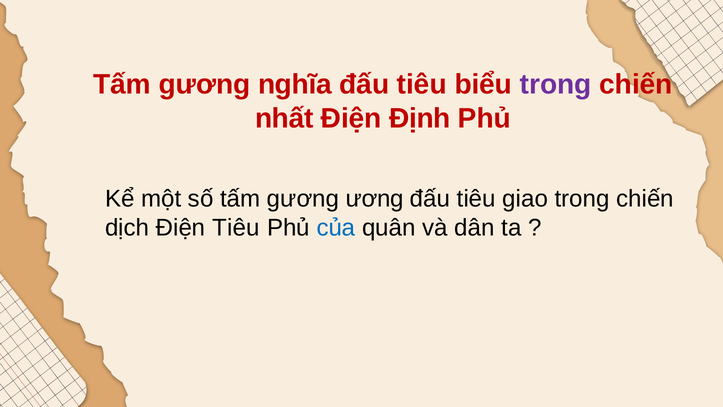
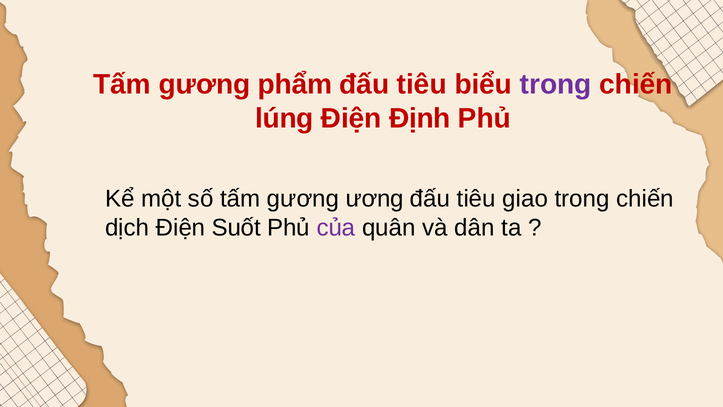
nghĩa: nghĩa -> phẩm (295, 85)
nhất: nhất -> lúng (284, 118)
Điện Tiêu: Tiêu -> Suốt (236, 228)
của colour: blue -> purple (336, 228)
